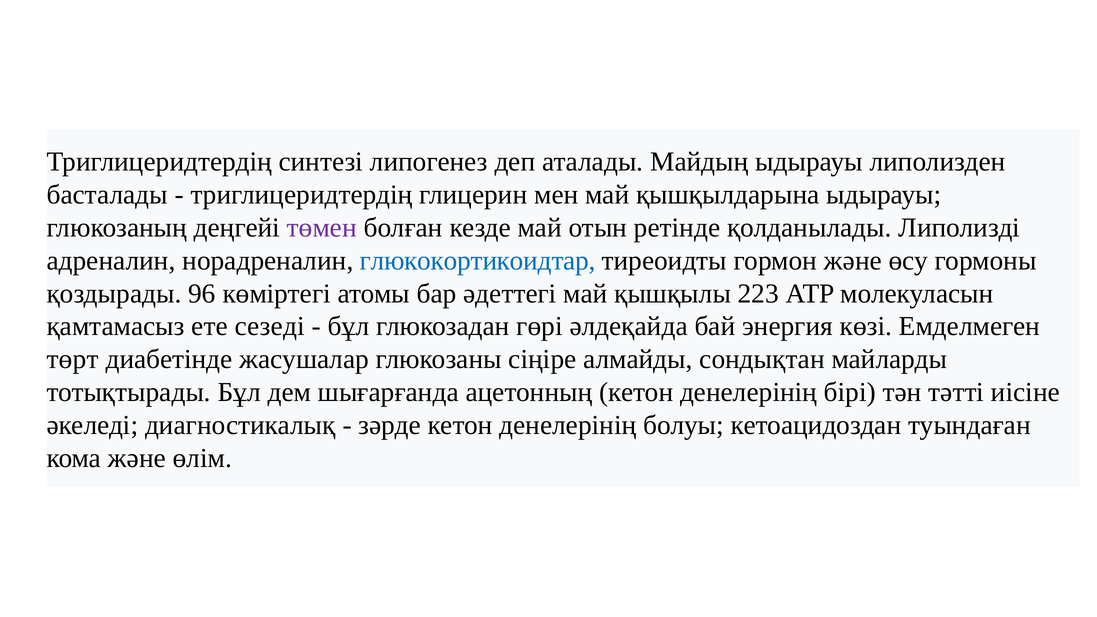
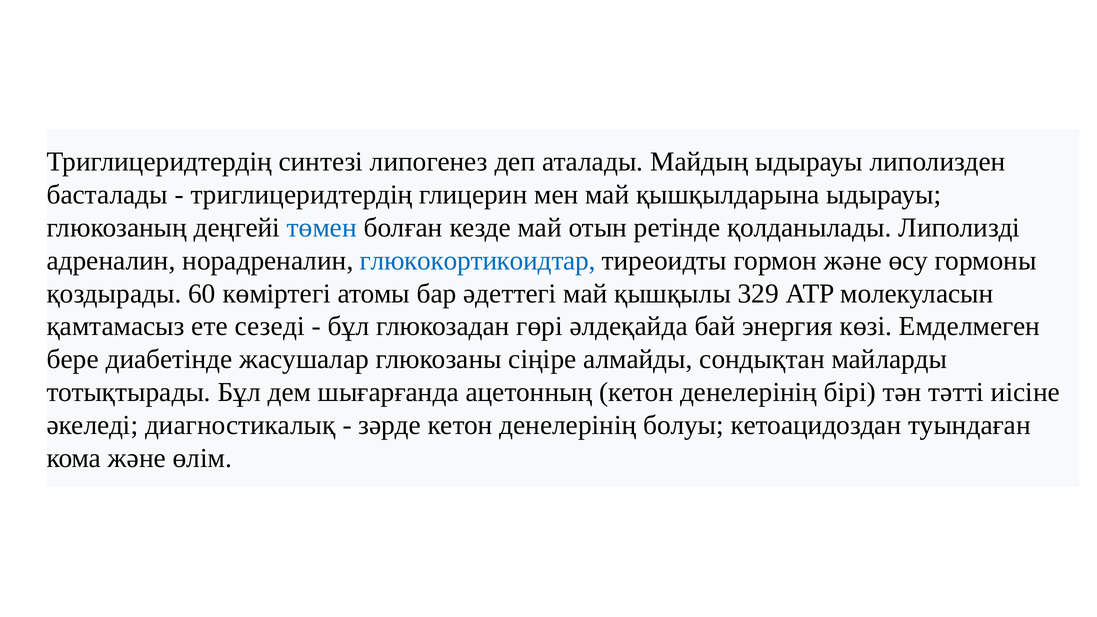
төмен colour: purple -> blue (322, 228)
96: 96 -> 60 (202, 293)
223: 223 -> 329 (758, 293)
төрт: төрт -> бере (73, 359)
